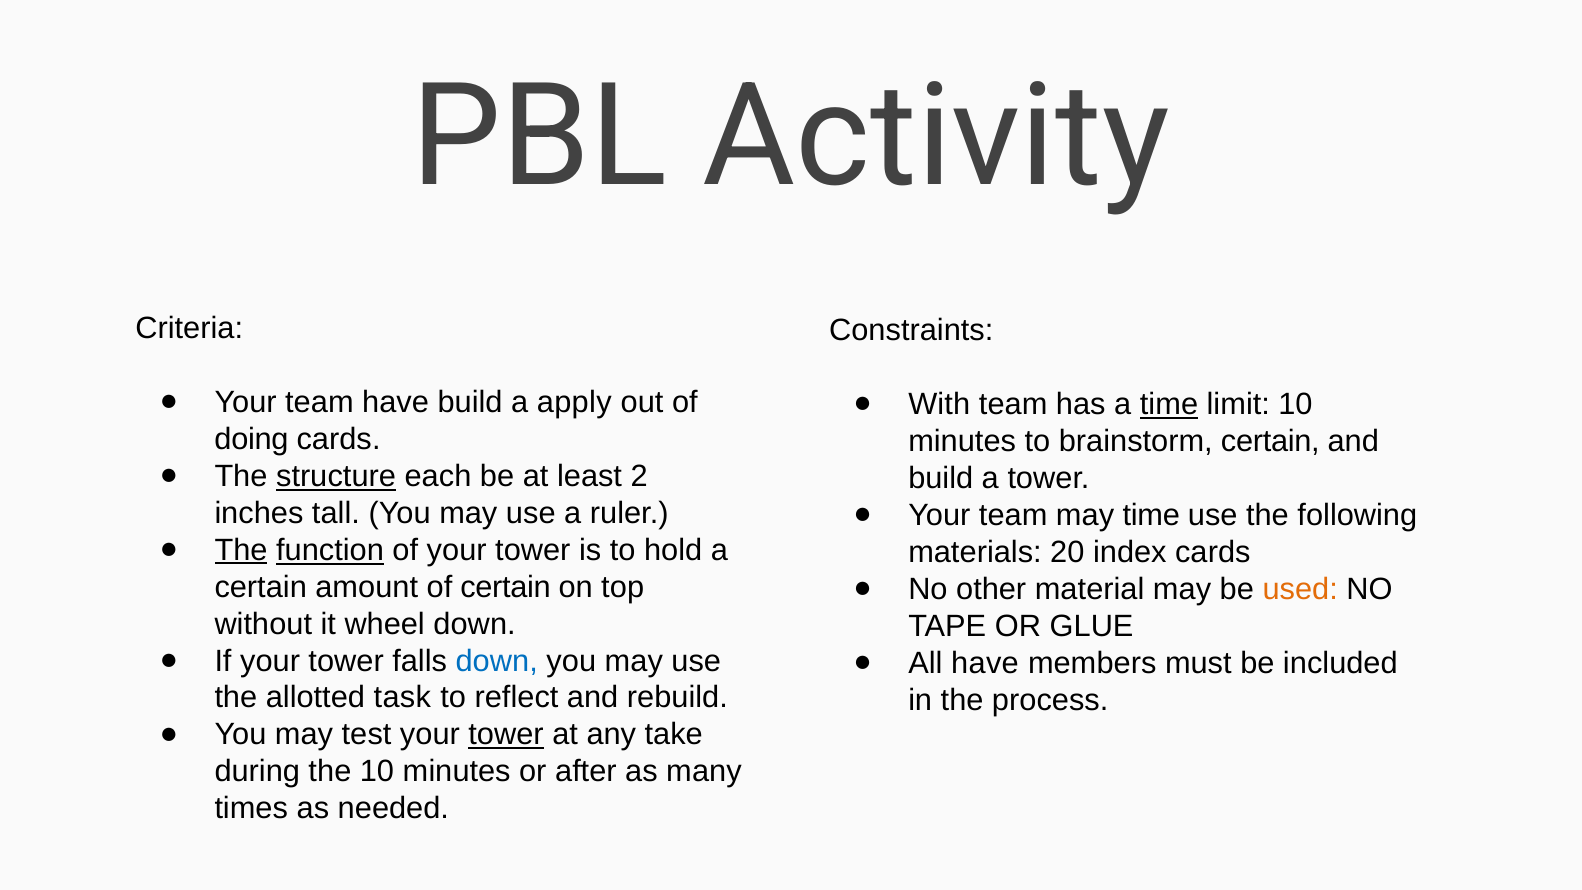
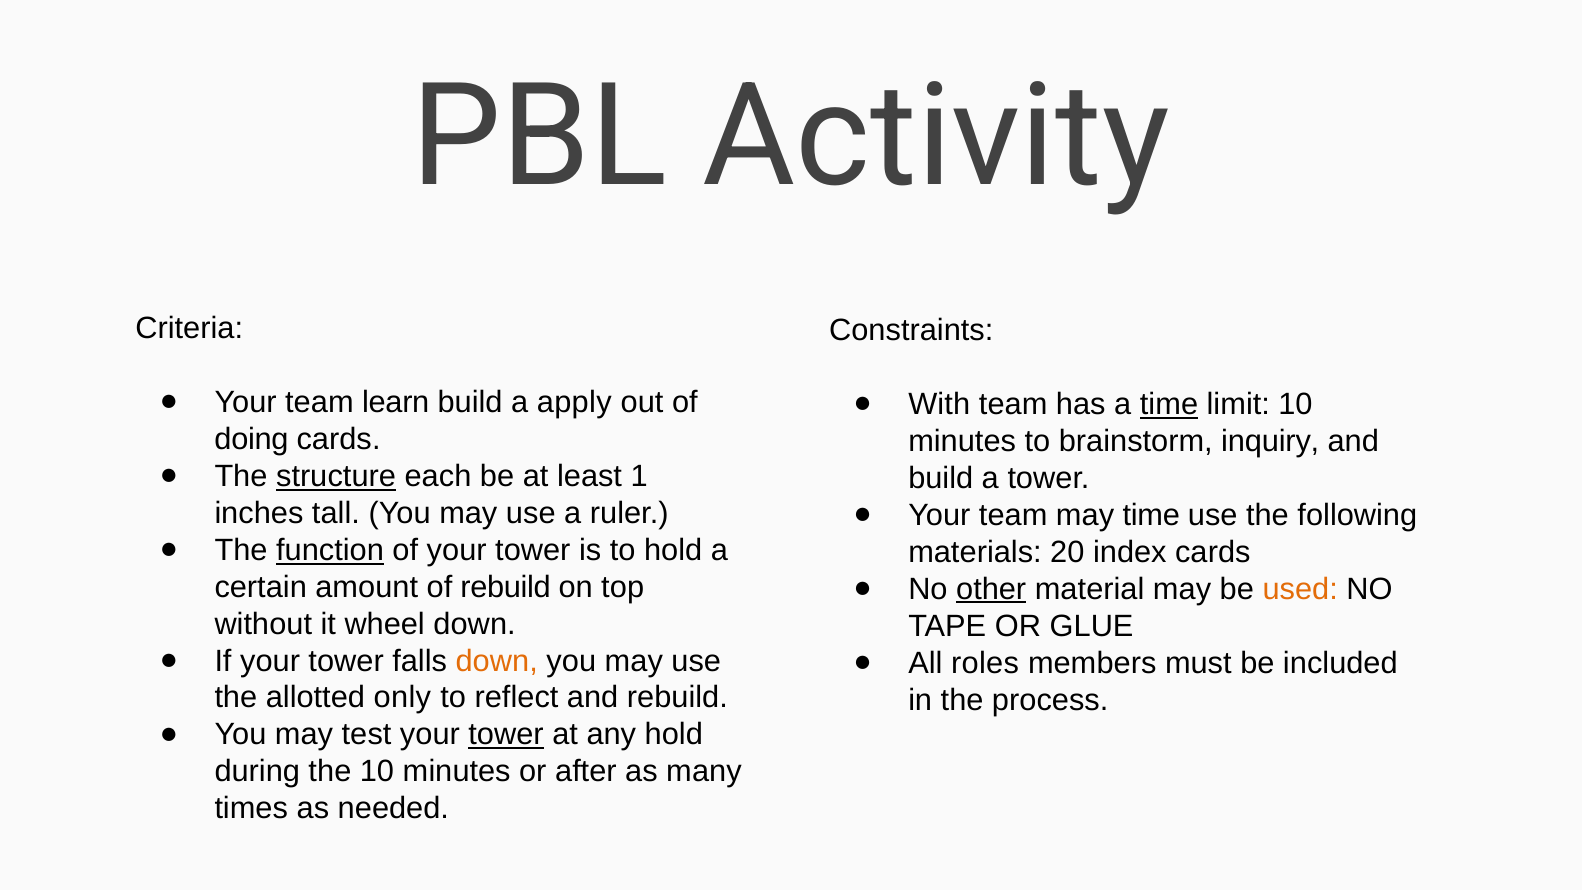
team have: have -> learn (396, 402)
brainstorm certain: certain -> inquiry (1270, 441)
2: 2 -> 1 (639, 476)
The underline: present -> none (241, 550)
of certain: certain -> rebuild (506, 587)
other underline: none -> present (991, 589)
down colour: blue -> orange (497, 661)
All have: have -> roles (985, 663)
task: task -> only (402, 698)
any take: take -> hold (674, 735)
